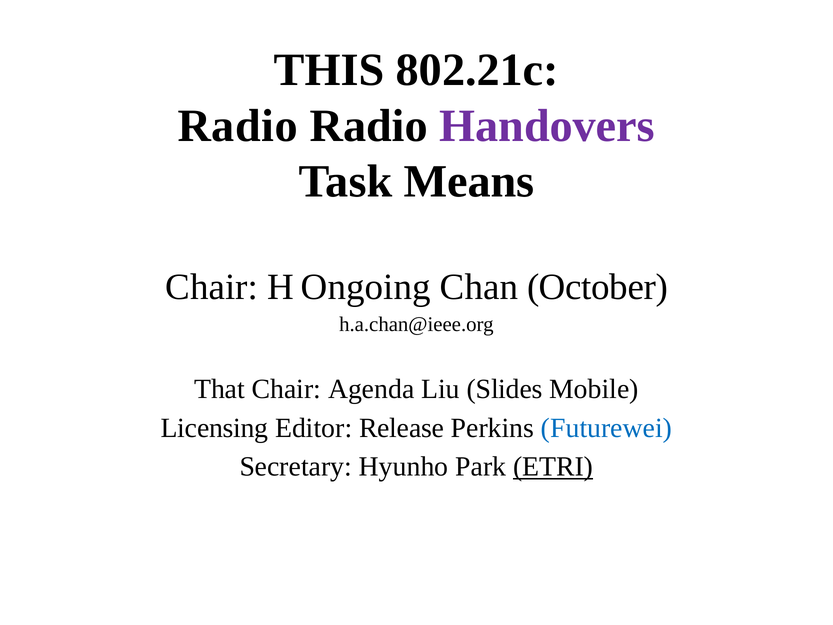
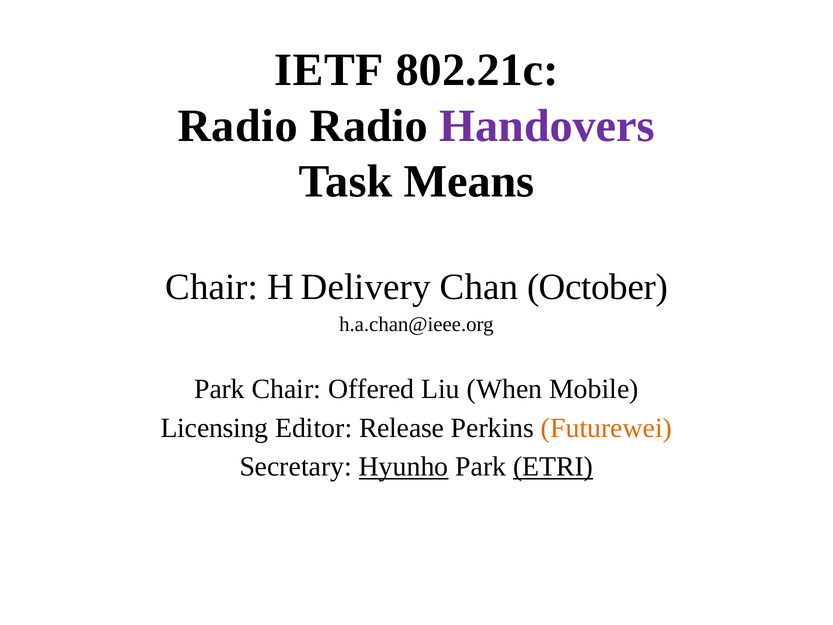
THIS: THIS -> IETF (329, 70)
Ongoing: Ongoing -> Delivery (366, 287)
That: That -> Park (219, 389)
Agenda: Agenda -> Offered (371, 389)
Slides: Slides -> When (505, 389)
Futurewei colour: blue -> orange (606, 428)
Hyunho underline: none -> present (404, 467)
